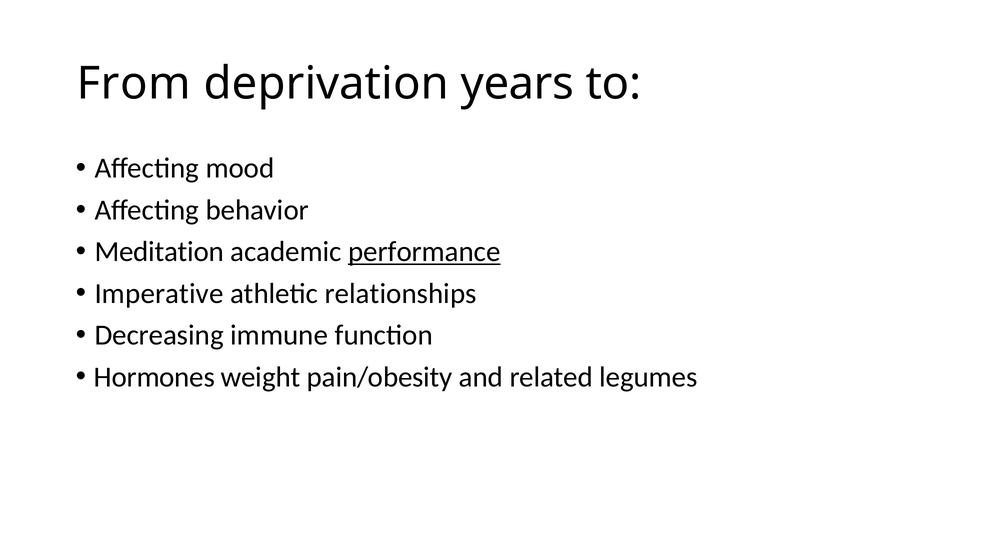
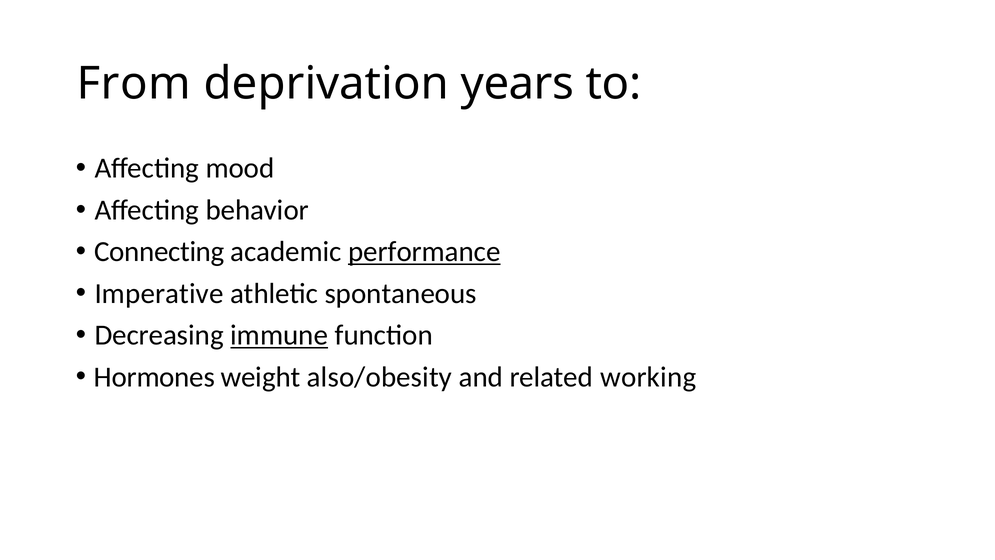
Meditation: Meditation -> Connecting (159, 252)
relationships: relationships -> spontaneous (401, 293)
immune underline: none -> present (279, 335)
pain/obesity: pain/obesity -> also/obesity (379, 377)
legumes: legumes -> working (648, 377)
